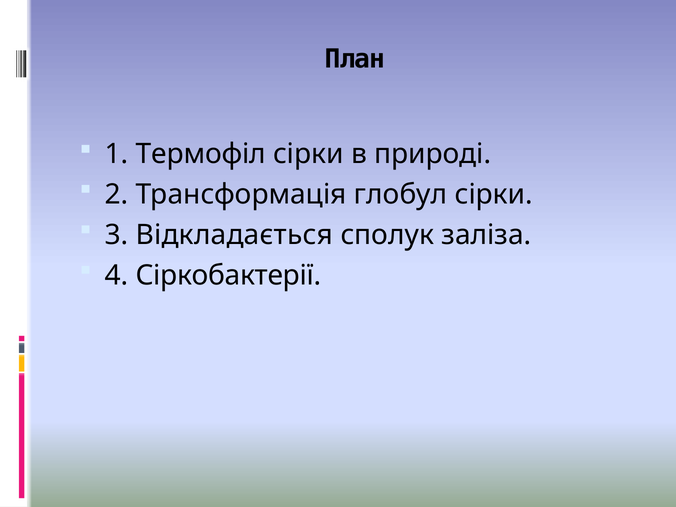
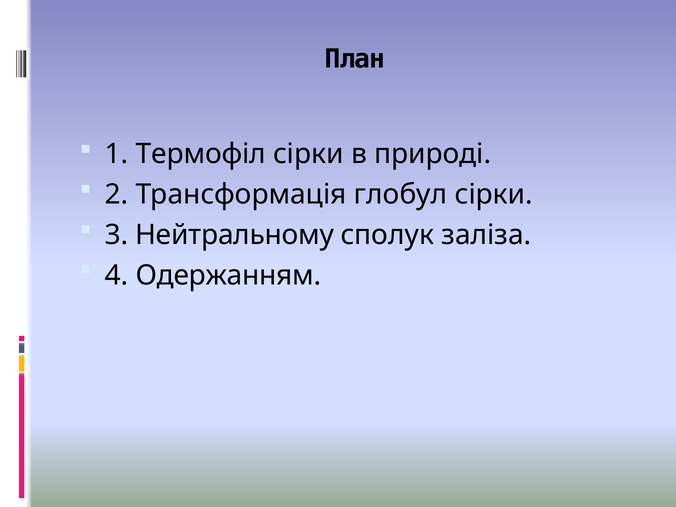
Відкладається: Відкладається -> Нейтральному (235, 235)
Сіркобактерії: Сіркобактерії -> Одержанням (228, 275)
